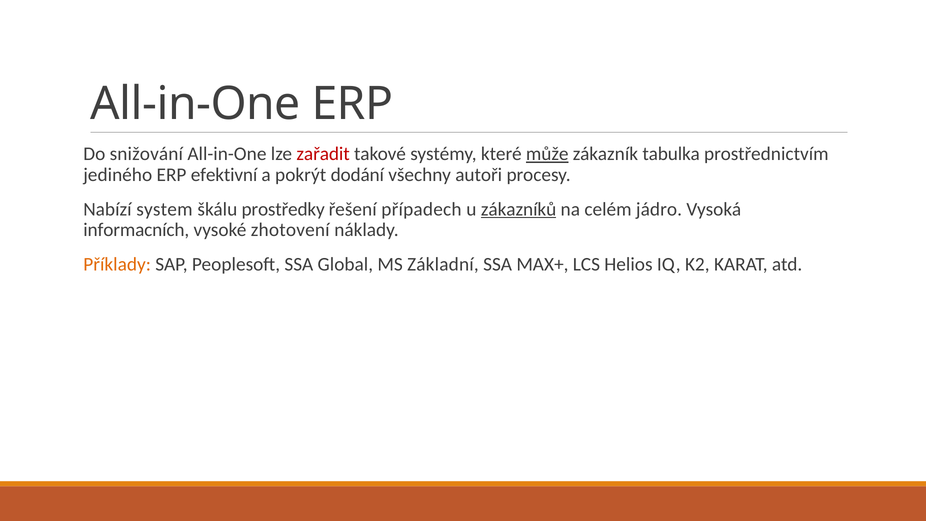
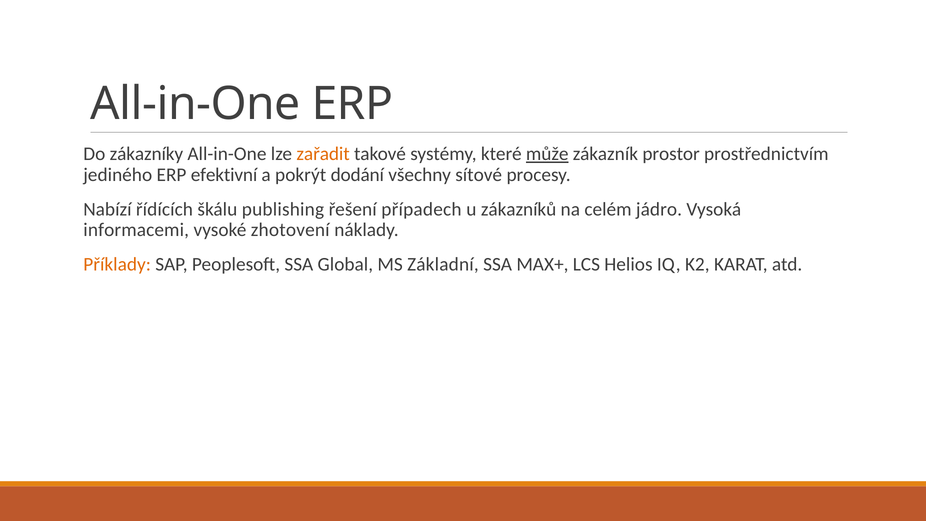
snižování: snižování -> zákazníky (146, 154)
zařadit colour: red -> orange (323, 154)
tabulka: tabulka -> prostor (671, 154)
autoři: autoři -> sítové (479, 175)
system: system -> řídících (164, 209)
prostředky: prostředky -> publishing (283, 209)
zákazníků underline: present -> none (519, 209)
informacních: informacních -> informacemi (136, 230)
